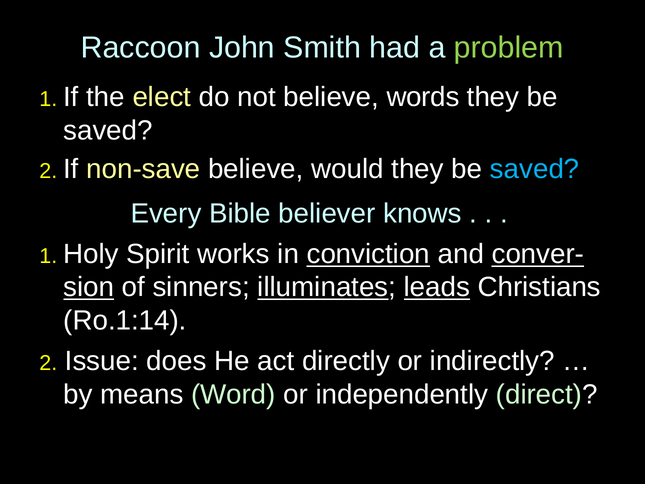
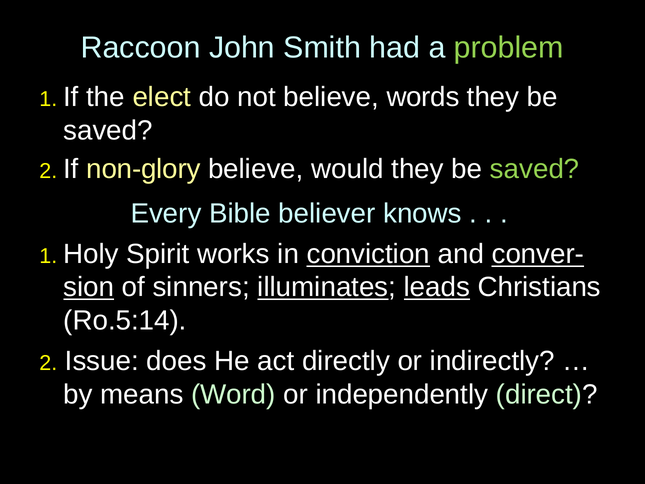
non-save: non-save -> non-glory (143, 169)
saved colour: light blue -> light green (535, 169)
Ro.1:14: Ro.1:14 -> Ro.5:14 (125, 320)
